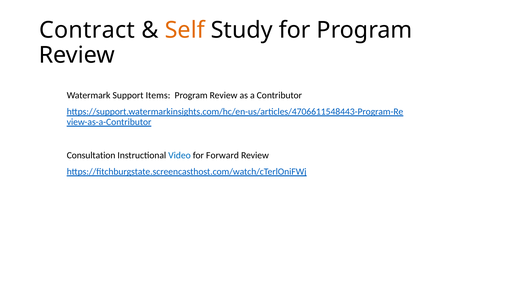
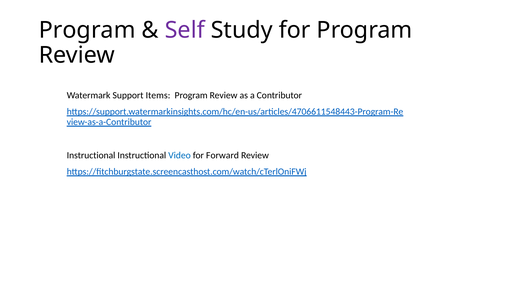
Contract: Contract -> Program (87, 30)
Self colour: orange -> purple (185, 30)
Consultation: Consultation -> Instructional (91, 155)
